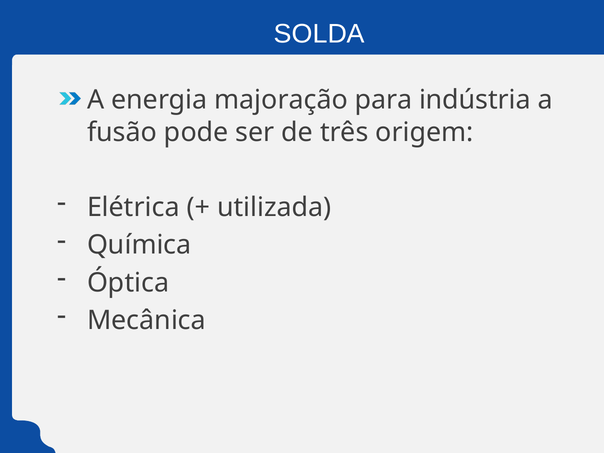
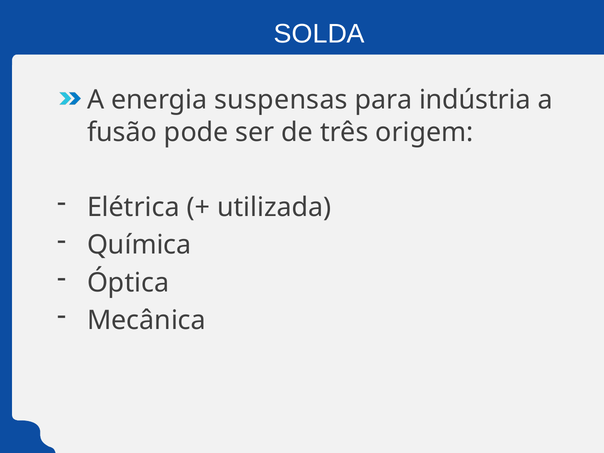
majoração: majoração -> suspensas (281, 100)
